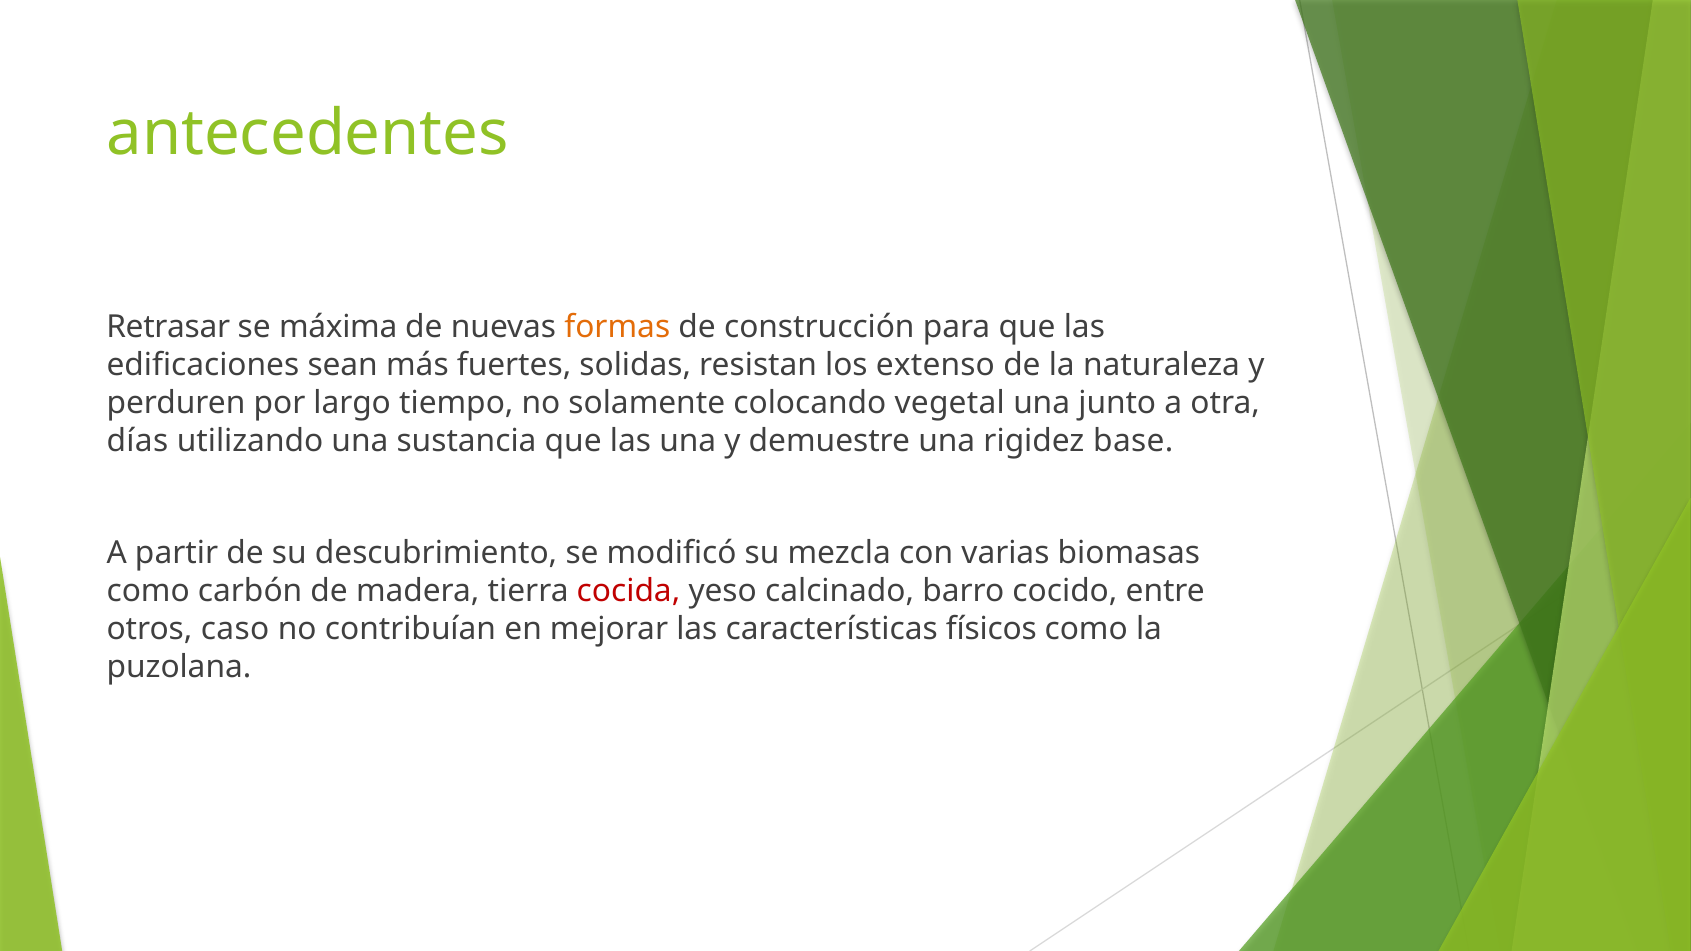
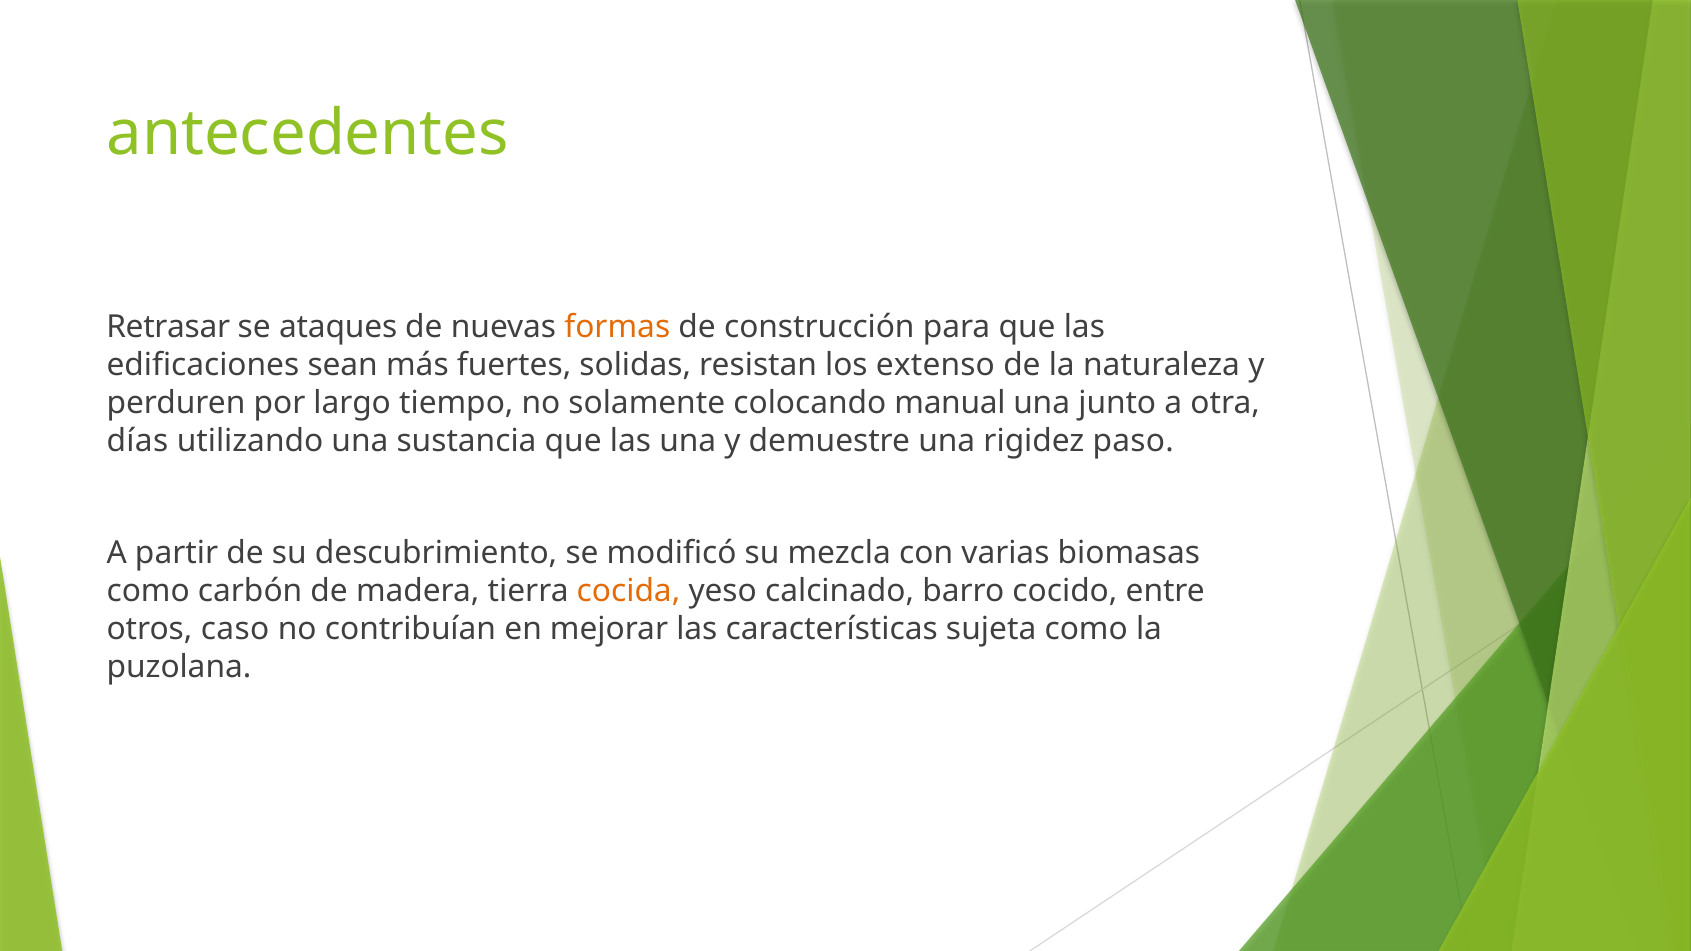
máxima: máxima -> ataques (338, 327)
vegetal: vegetal -> manual (950, 403)
base: base -> paso (1133, 441)
cocida colour: red -> orange (629, 591)
físicos: físicos -> sujeta (991, 629)
